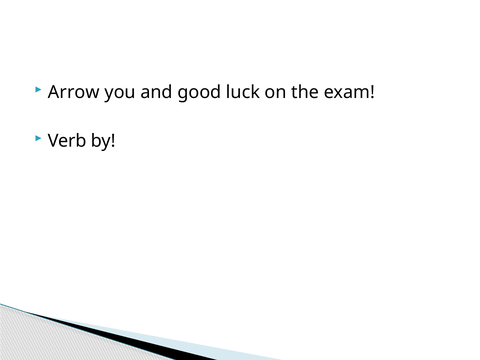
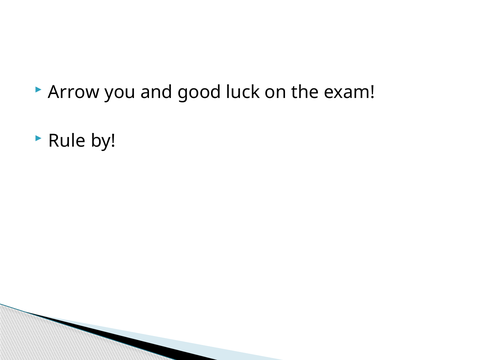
Verb: Verb -> Rule (67, 141)
